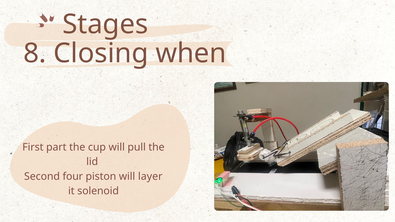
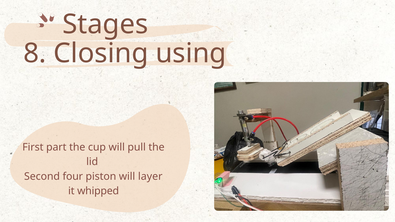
when: when -> using (191, 53)
solenoid: solenoid -> whipped (98, 191)
